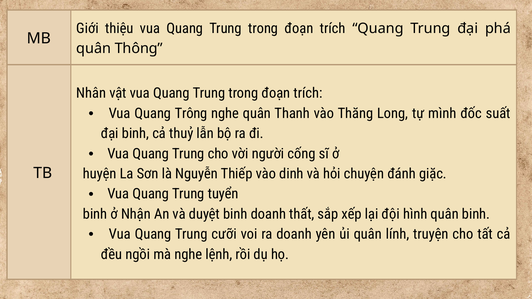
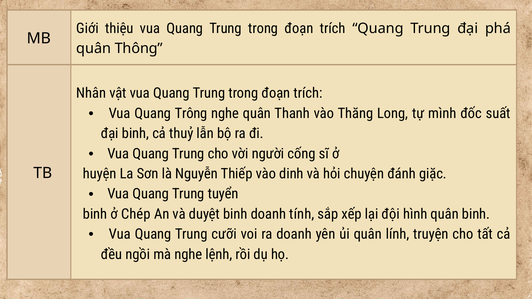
Nhận: Nhận -> Chép (136, 214)
thất: thất -> tính (302, 214)
